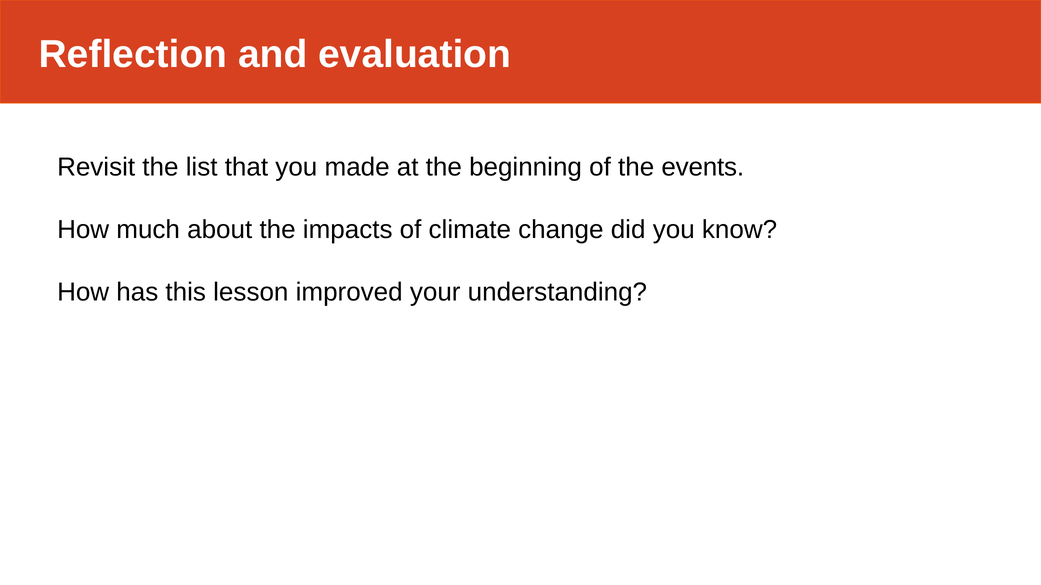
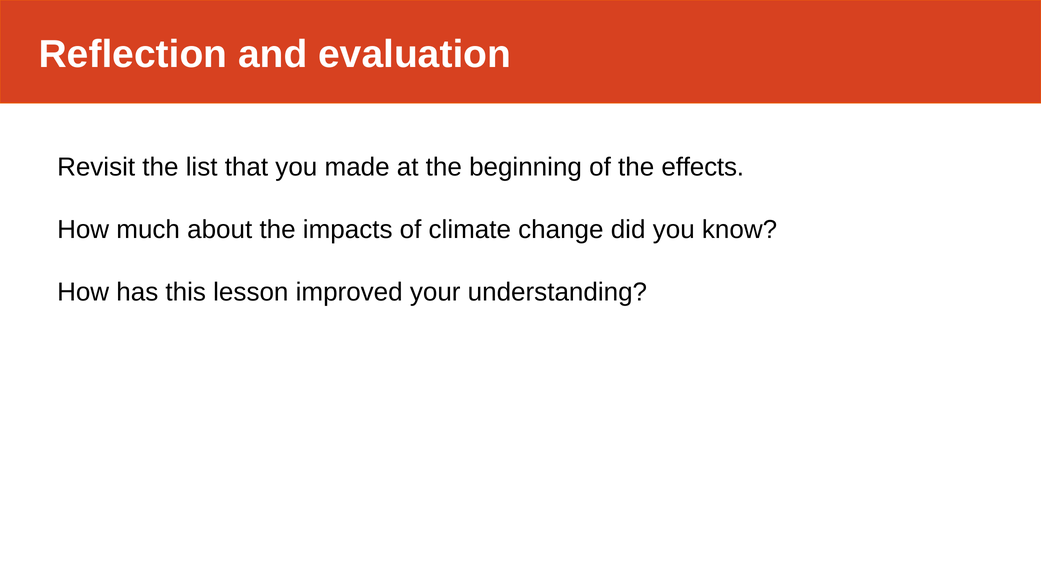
events: events -> effects (703, 168)
